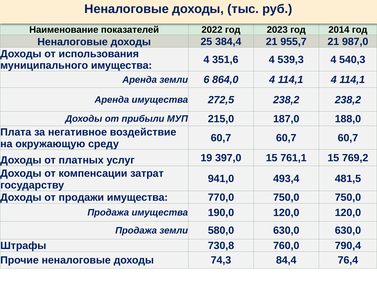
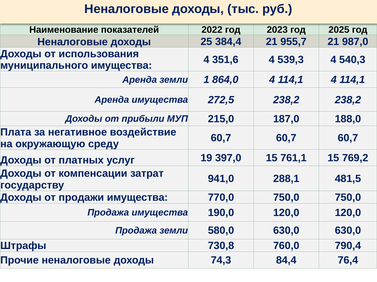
2014: 2014 -> 2025 (339, 30)
6: 6 -> 1 (206, 80)
493,4: 493,4 -> 288,1 (286, 179)
